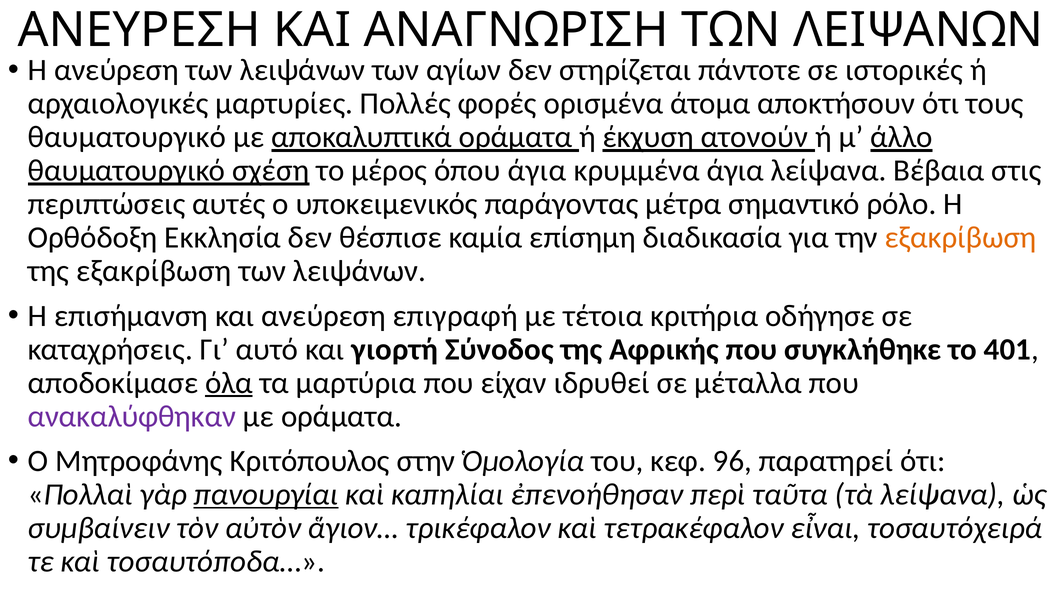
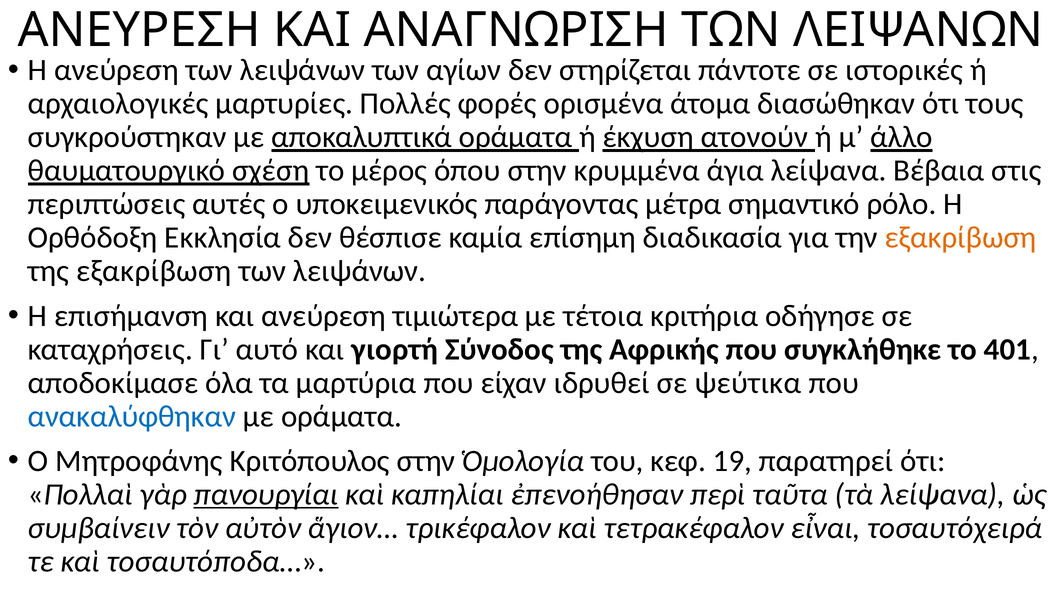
αποκτήσουν: αποκτήσουν -> διασώθηκαν (836, 104)
θαυματουργικό: θαυματουργικό -> συγκρούστηκαν (127, 137)
όπου άγια: άγια -> στην (537, 171)
επιγραφή: επιγραφή -> τιμιώτερα (455, 315)
όλα underline: present -> none (229, 382)
μέταλλα: μέταλλα -> ψεύτικα (748, 382)
ανακαλύφθηκαν colour: purple -> blue (132, 416)
96: 96 -> 19 (732, 460)
